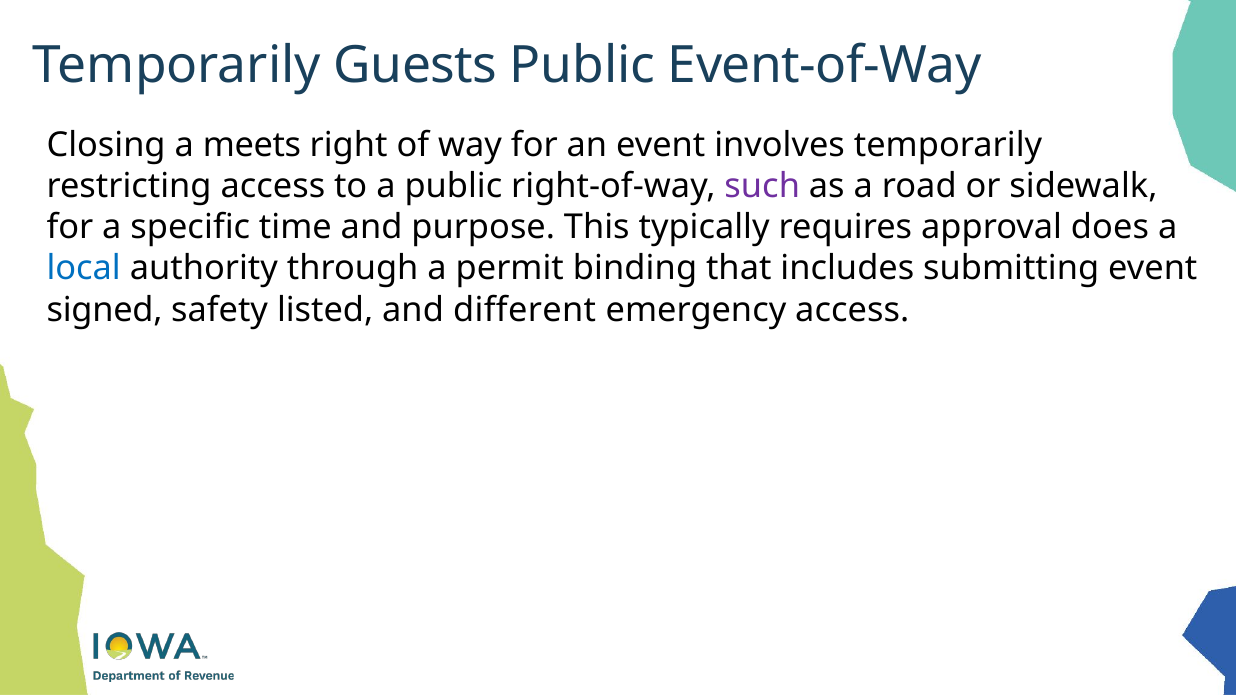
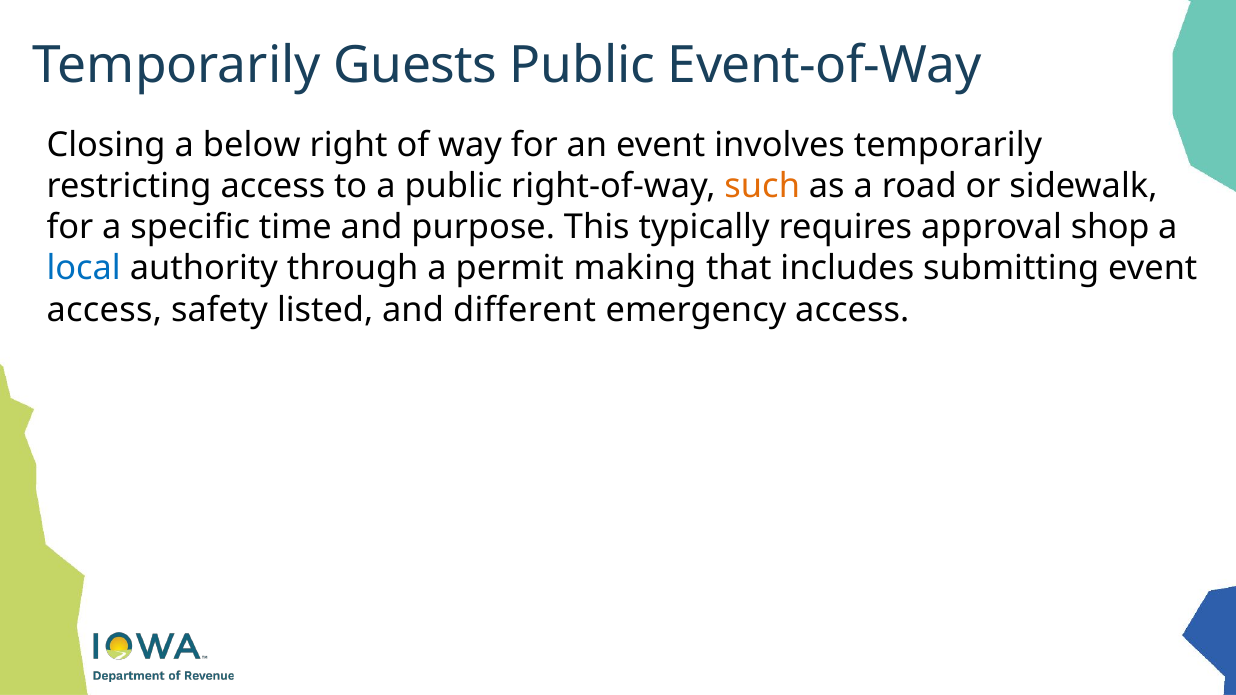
meets: meets -> below (252, 145)
such colour: purple -> orange (762, 186)
does: does -> shop (1110, 227)
binding: binding -> making (635, 269)
signed: signed -> access (104, 310)
